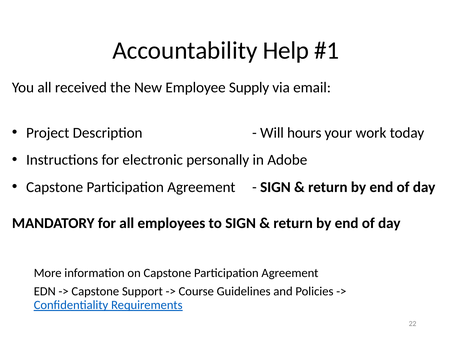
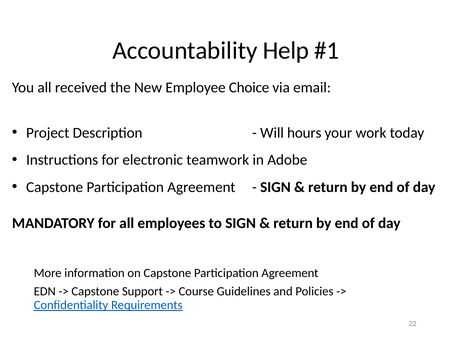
Supply: Supply -> Choice (249, 88)
personally: personally -> teamwork (218, 160)
